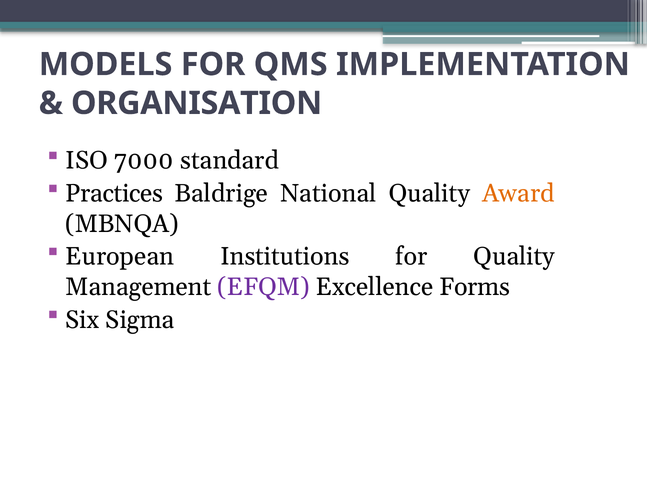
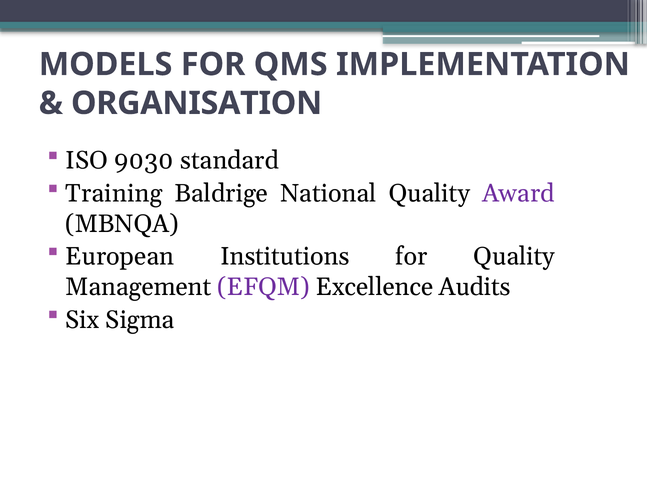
7000: 7000 -> 9030 (144, 161)
Practices: Practices -> Training (114, 194)
Award colour: orange -> purple (518, 194)
Forms: Forms -> Audits (475, 287)
